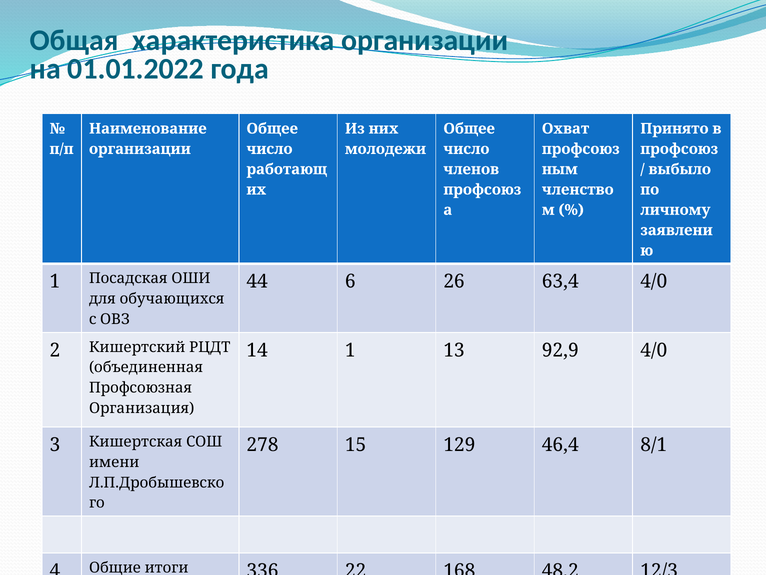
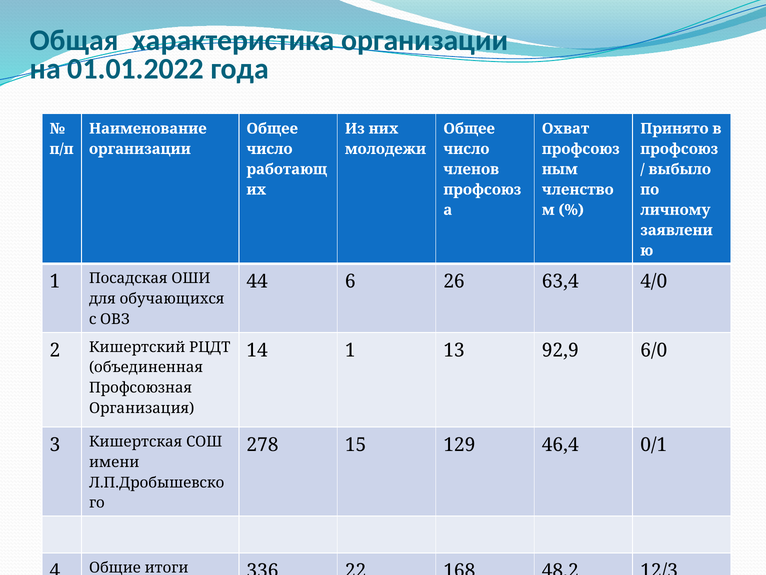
92,9 4/0: 4/0 -> 6/0 (654, 350)
8/1: 8/1 -> 0/1 (654, 445)
